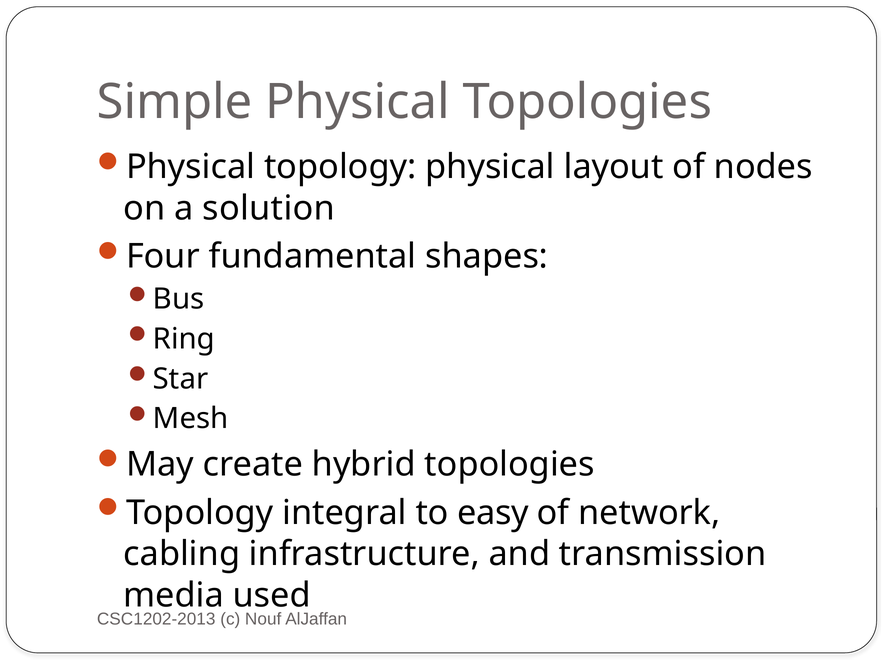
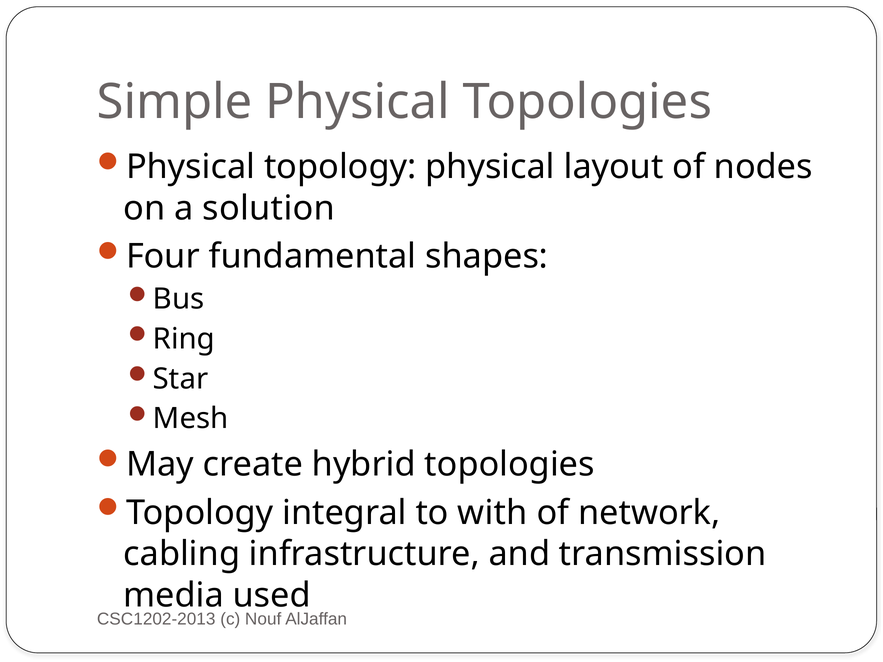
easy: easy -> with (493, 513)
